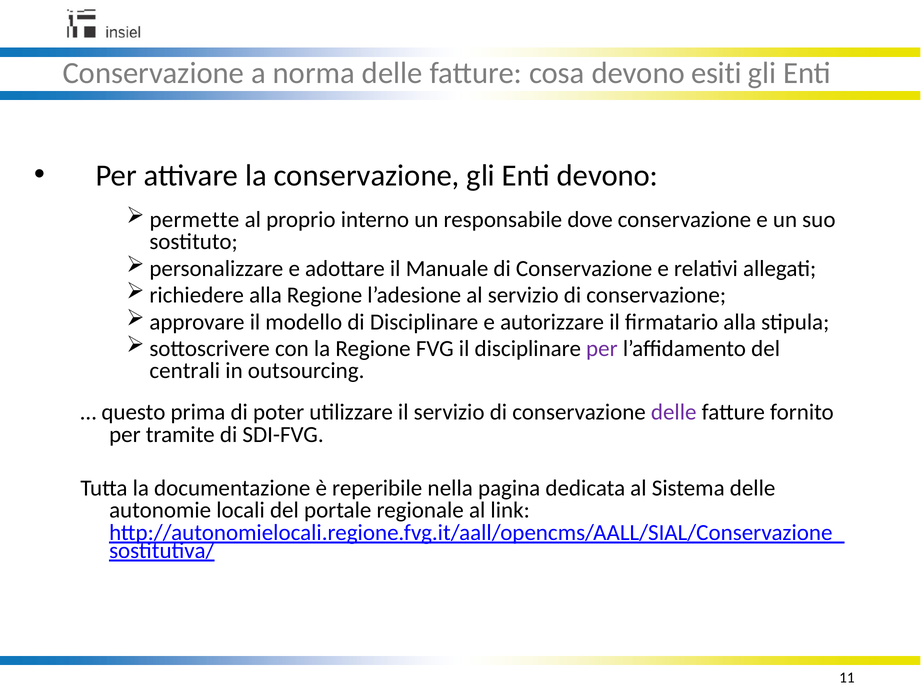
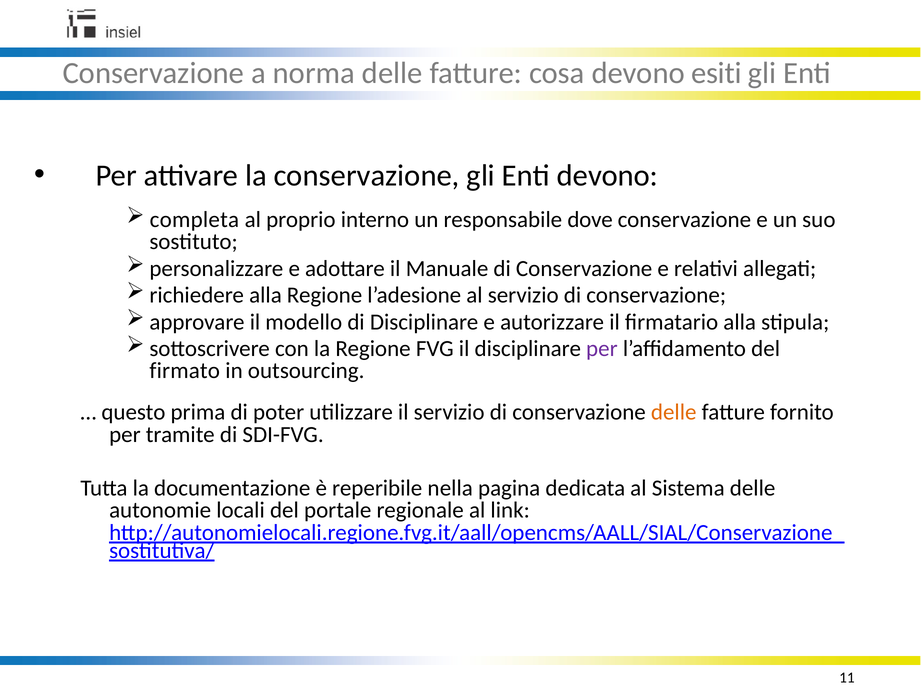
permette: permette -> completa (194, 219)
centrali: centrali -> firmato (185, 371)
delle colour: purple -> orange (674, 412)
